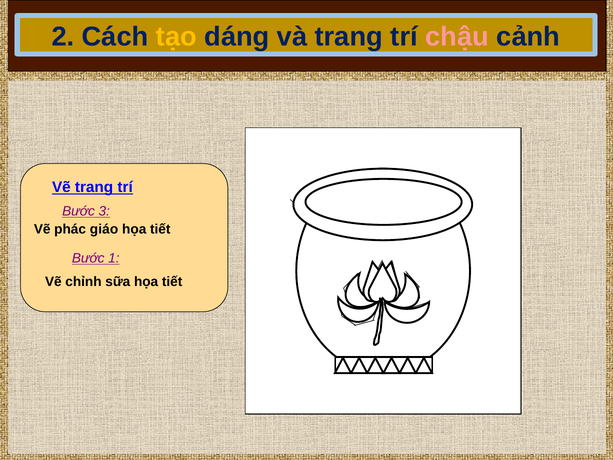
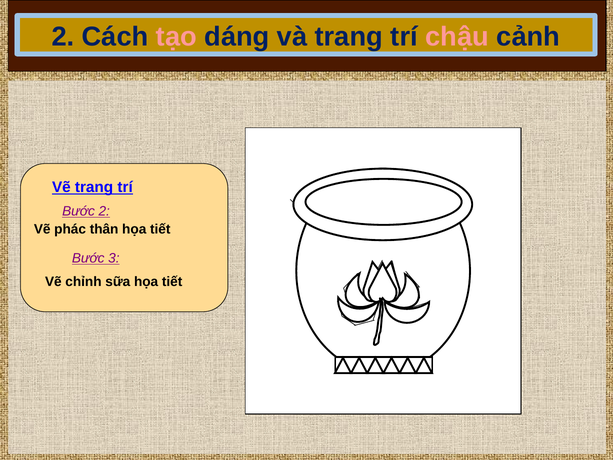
tạo colour: yellow -> pink (176, 37)
Bước 3: 3 -> 2 (104, 211)
giáo: giáo -> thân (104, 229)
1: 1 -> 3 (114, 258)
